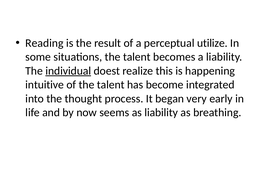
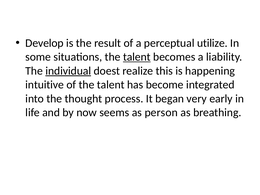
Reading: Reading -> Develop (44, 43)
talent underline: none -> present (137, 57)
as liability: liability -> person (161, 112)
